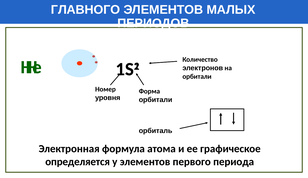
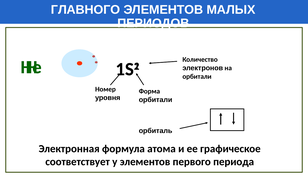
определяется: определяется -> соответствует (78, 162)
